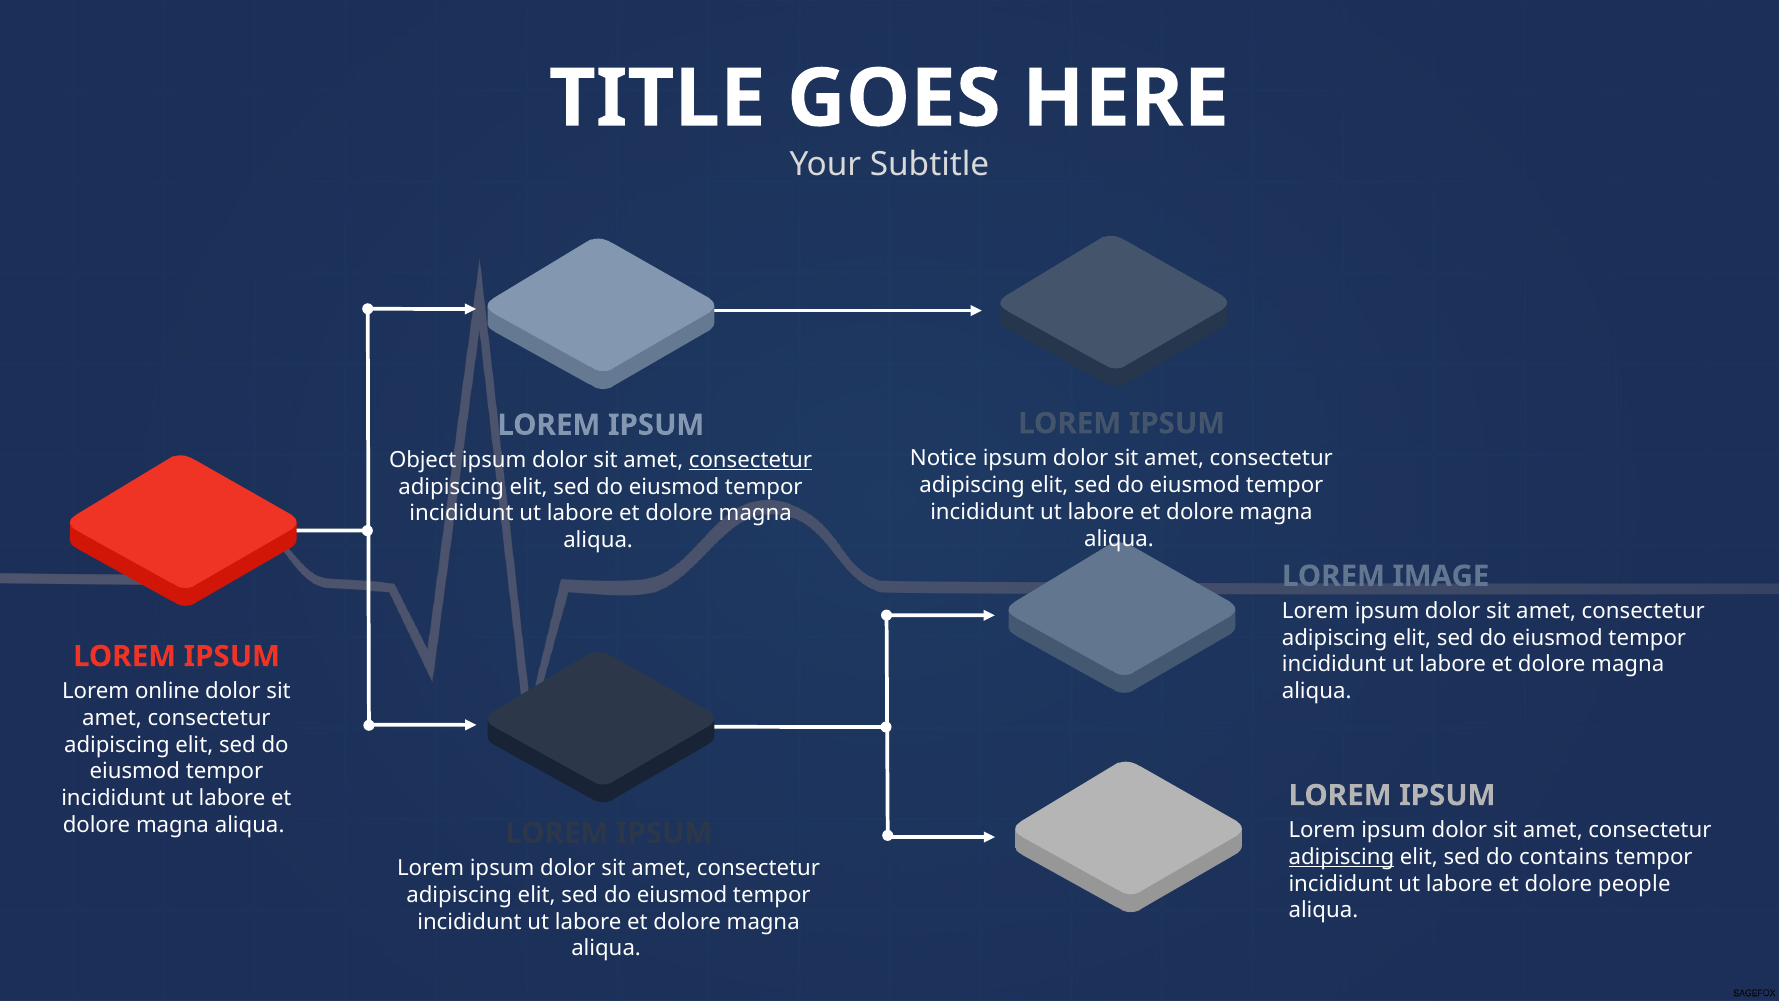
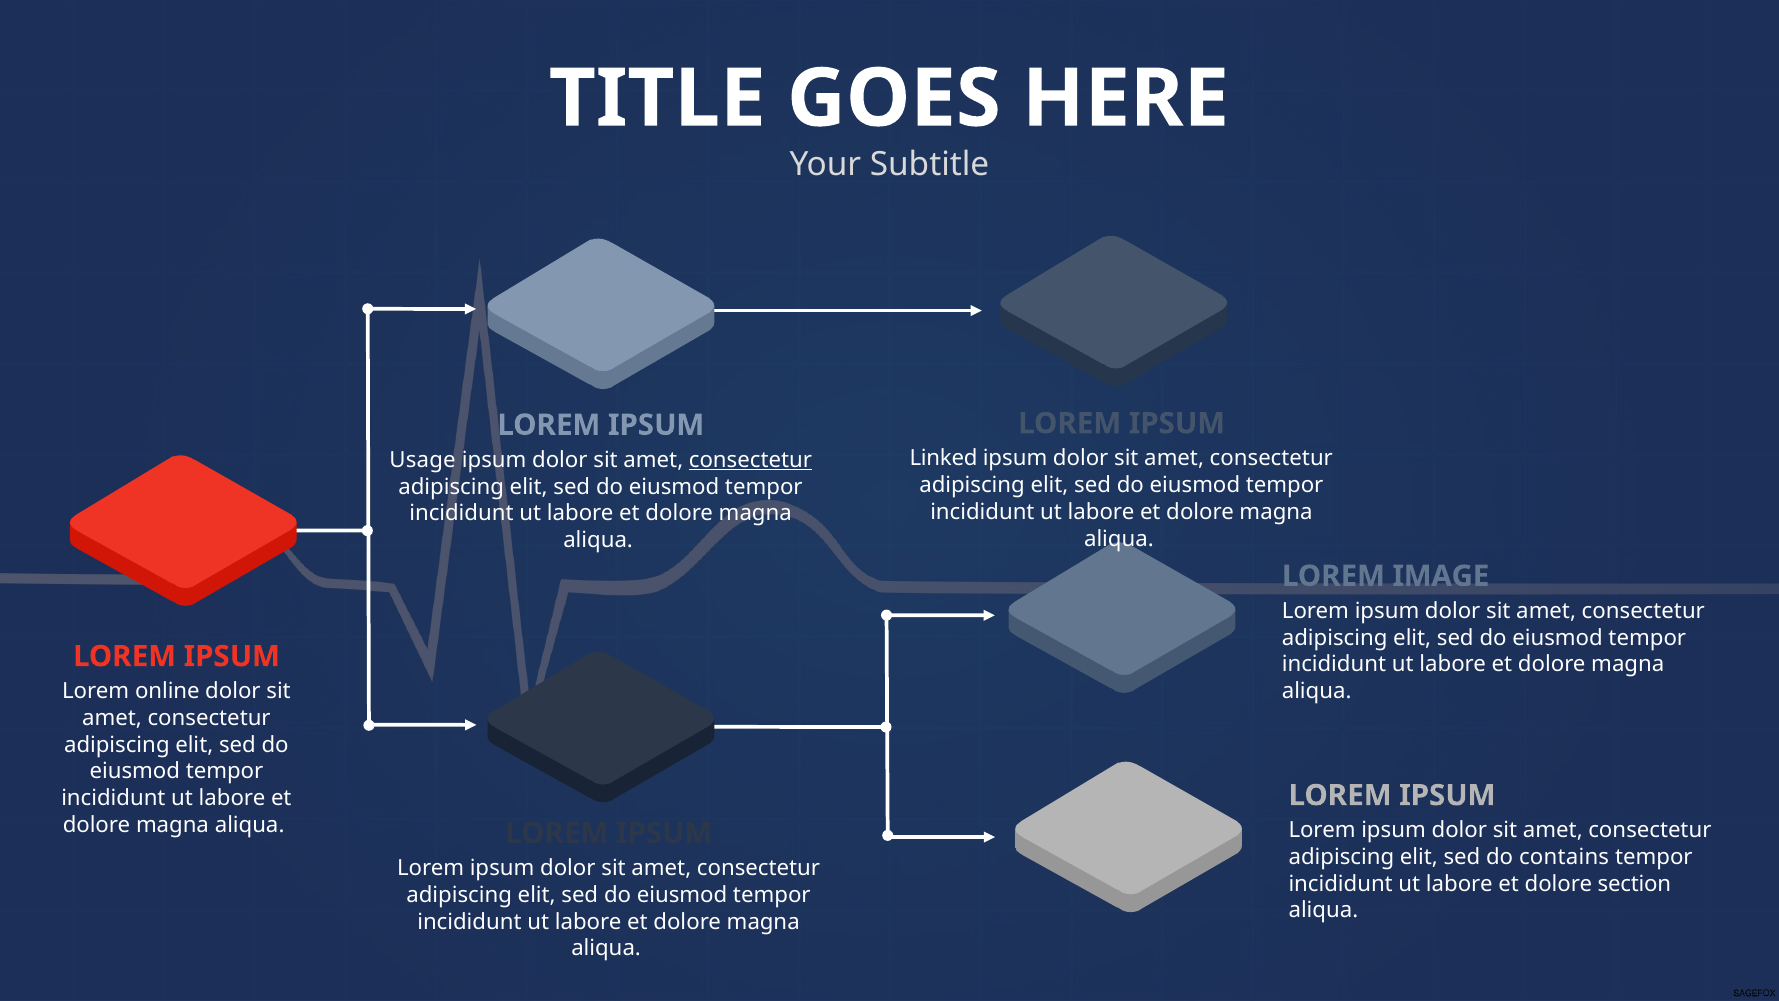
Notice: Notice -> Linked (944, 458)
Object: Object -> Usage (423, 460)
adipiscing underline: present -> none (1341, 857)
people: people -> section (1634, 884)
